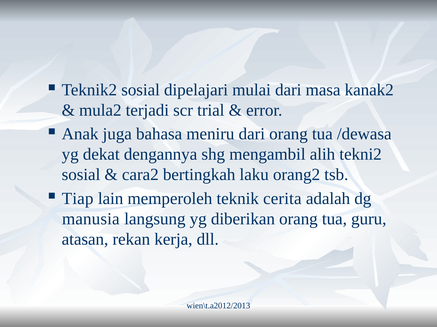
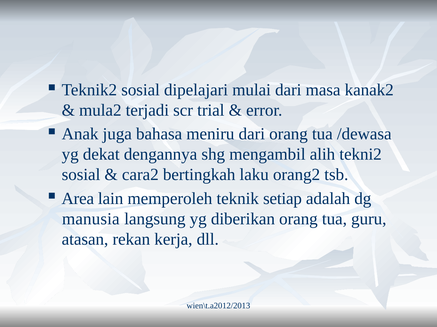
Tiap: Tiap -> Area (78, 199)
cerita: cerita -> setiap (282, 199)
